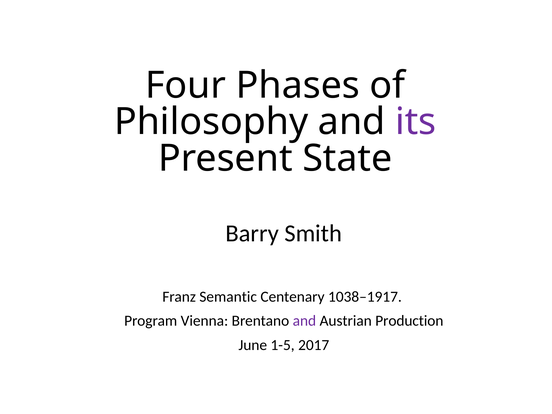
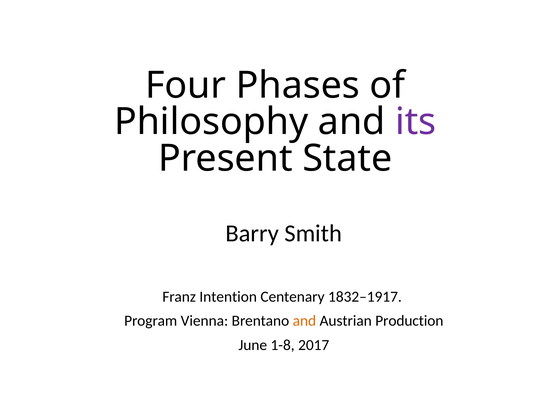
Semantic: Semantic -> Intention (228, 297)
1038–1917: 1038–1917 -> 1832–1917 (365, 297)
and colour: purple -> orange (304, 321)
1-5: 1-5 -> 1-8 (283, 345)
